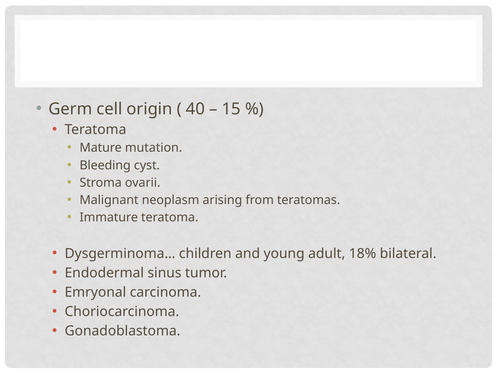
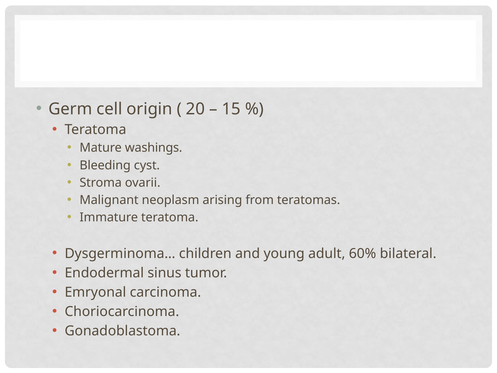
40: 40 -> 20 (195, 109)
mutation: mutation -> washings (154, 148)
18%: 18% -> 60% (363, 253)
